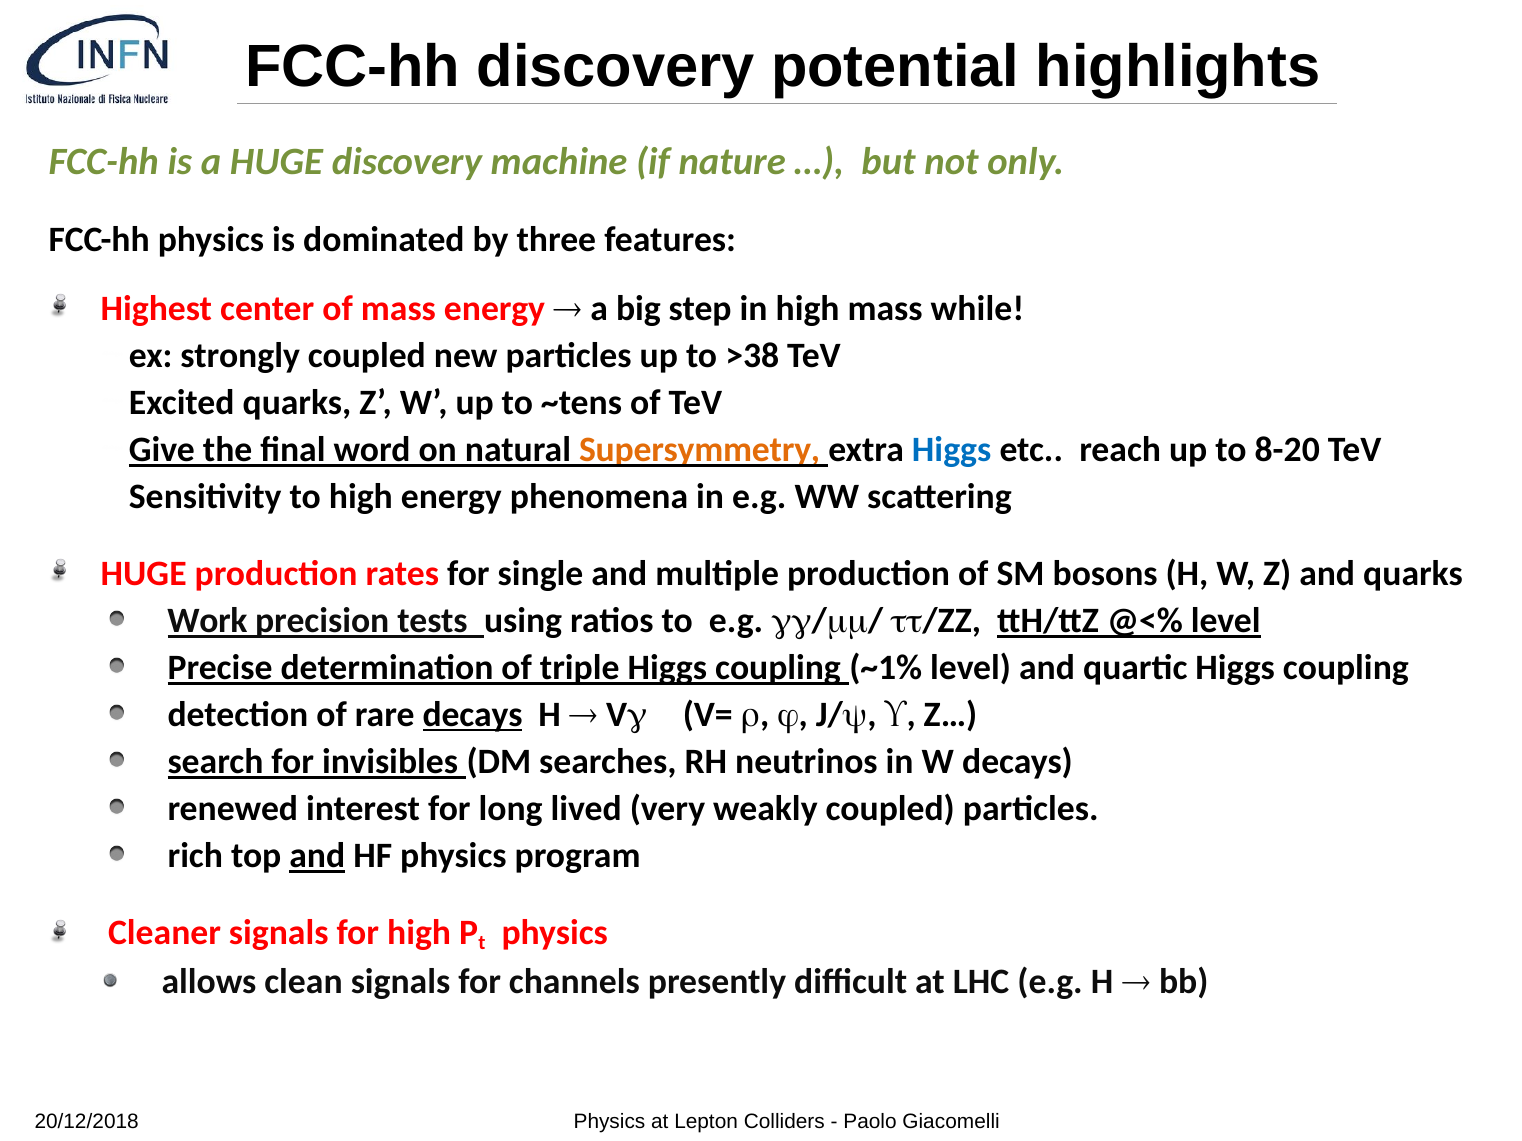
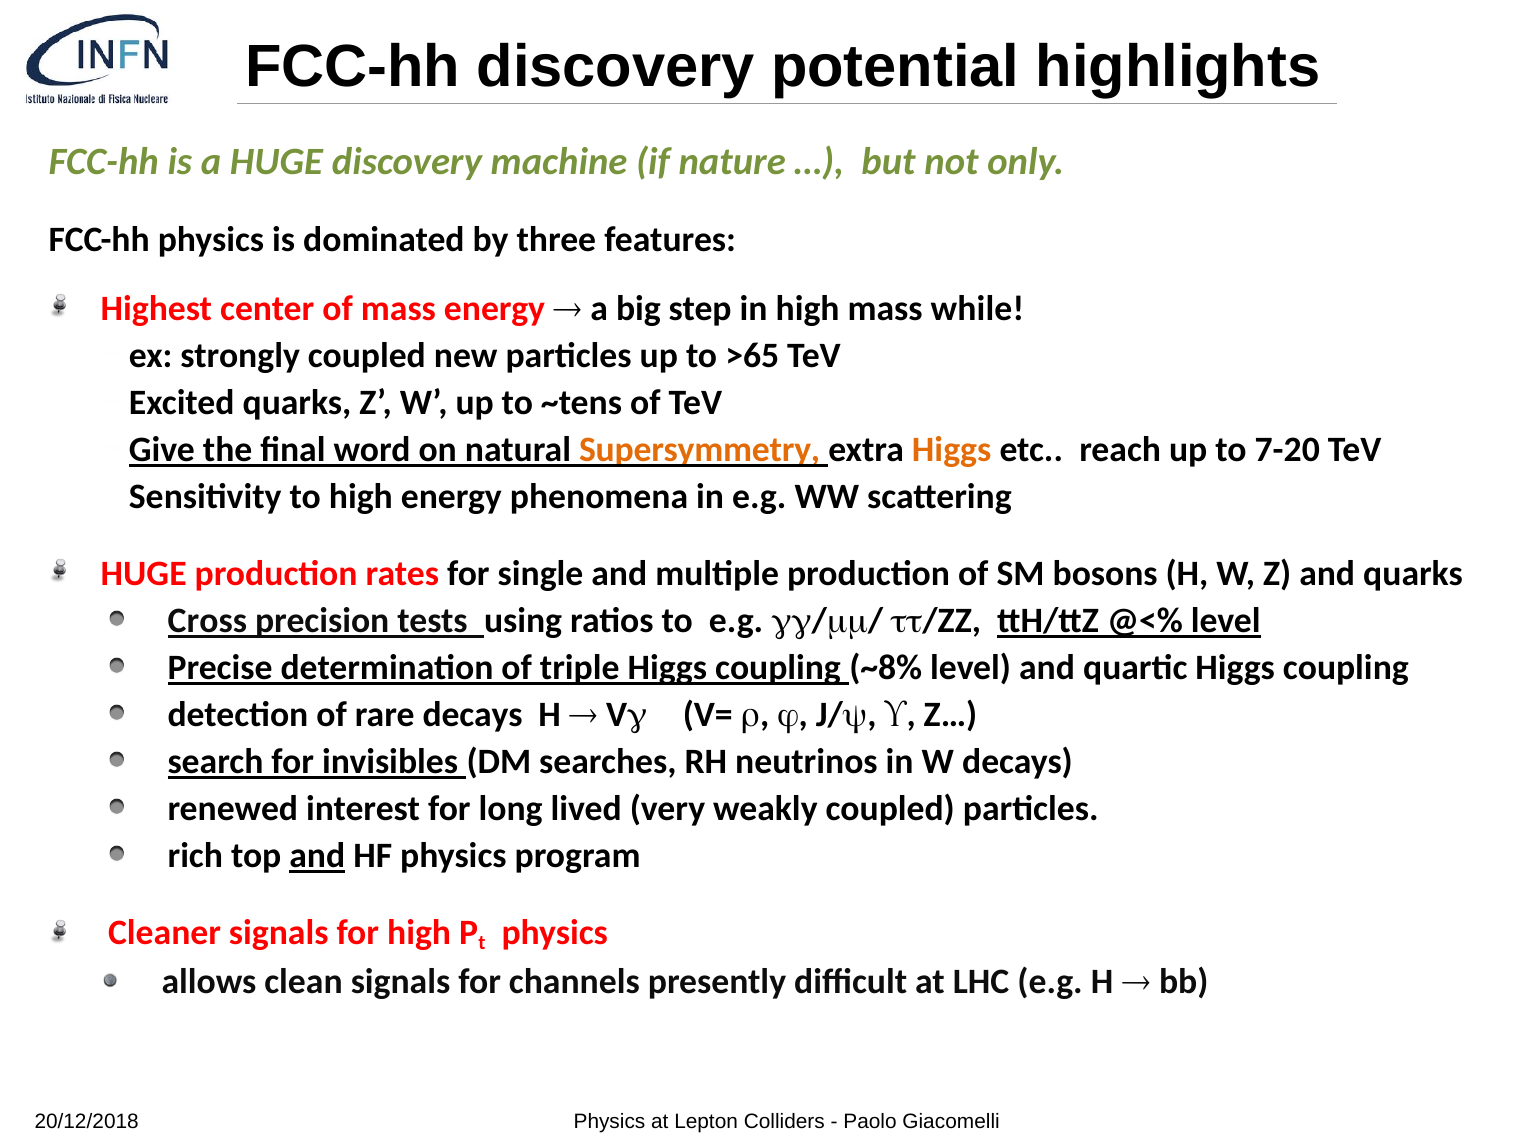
>38: >38 -> >65 (752, 356)
Higgs colour: blue -> orange (952, 450)
8-20: 8-20 -> 7-20 (1287, 450)
Work: Work -> Cross (207, 621)
~1%: ~1% -> ~8% (886, 668)
decays underline: present -> none (473, 715)
